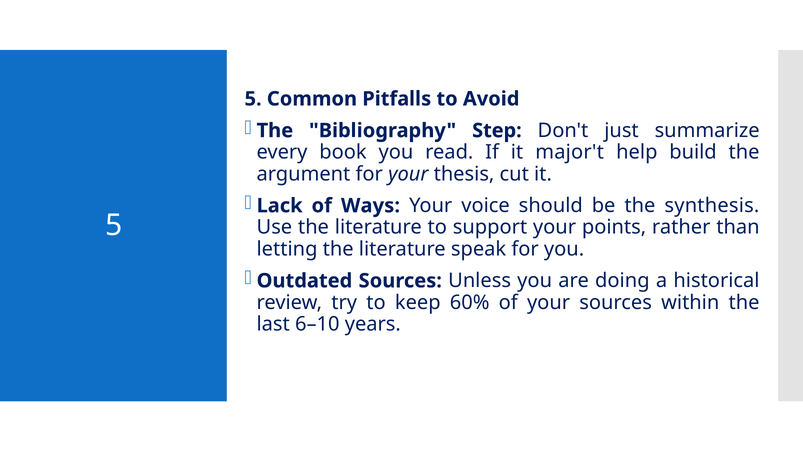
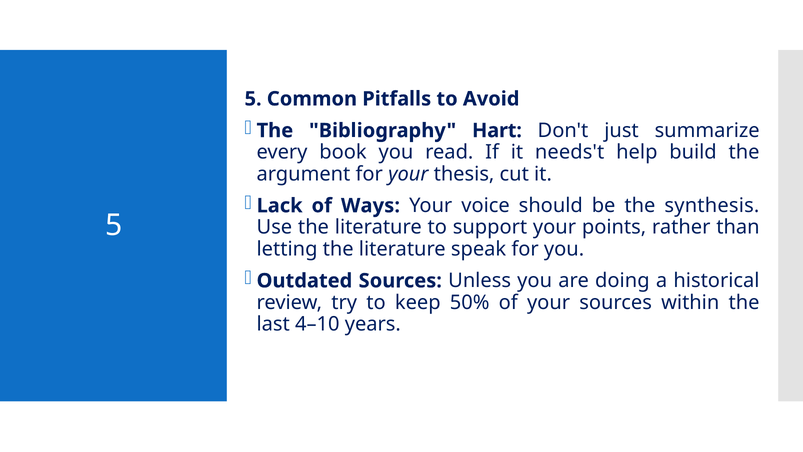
Step: Step -> Hart (497, 130)
major't: major't -> needs't (570, 152)
60%: 60% -> 50% (470, 302)
6–10: 6–10 -> 4–10 (317, 324)
